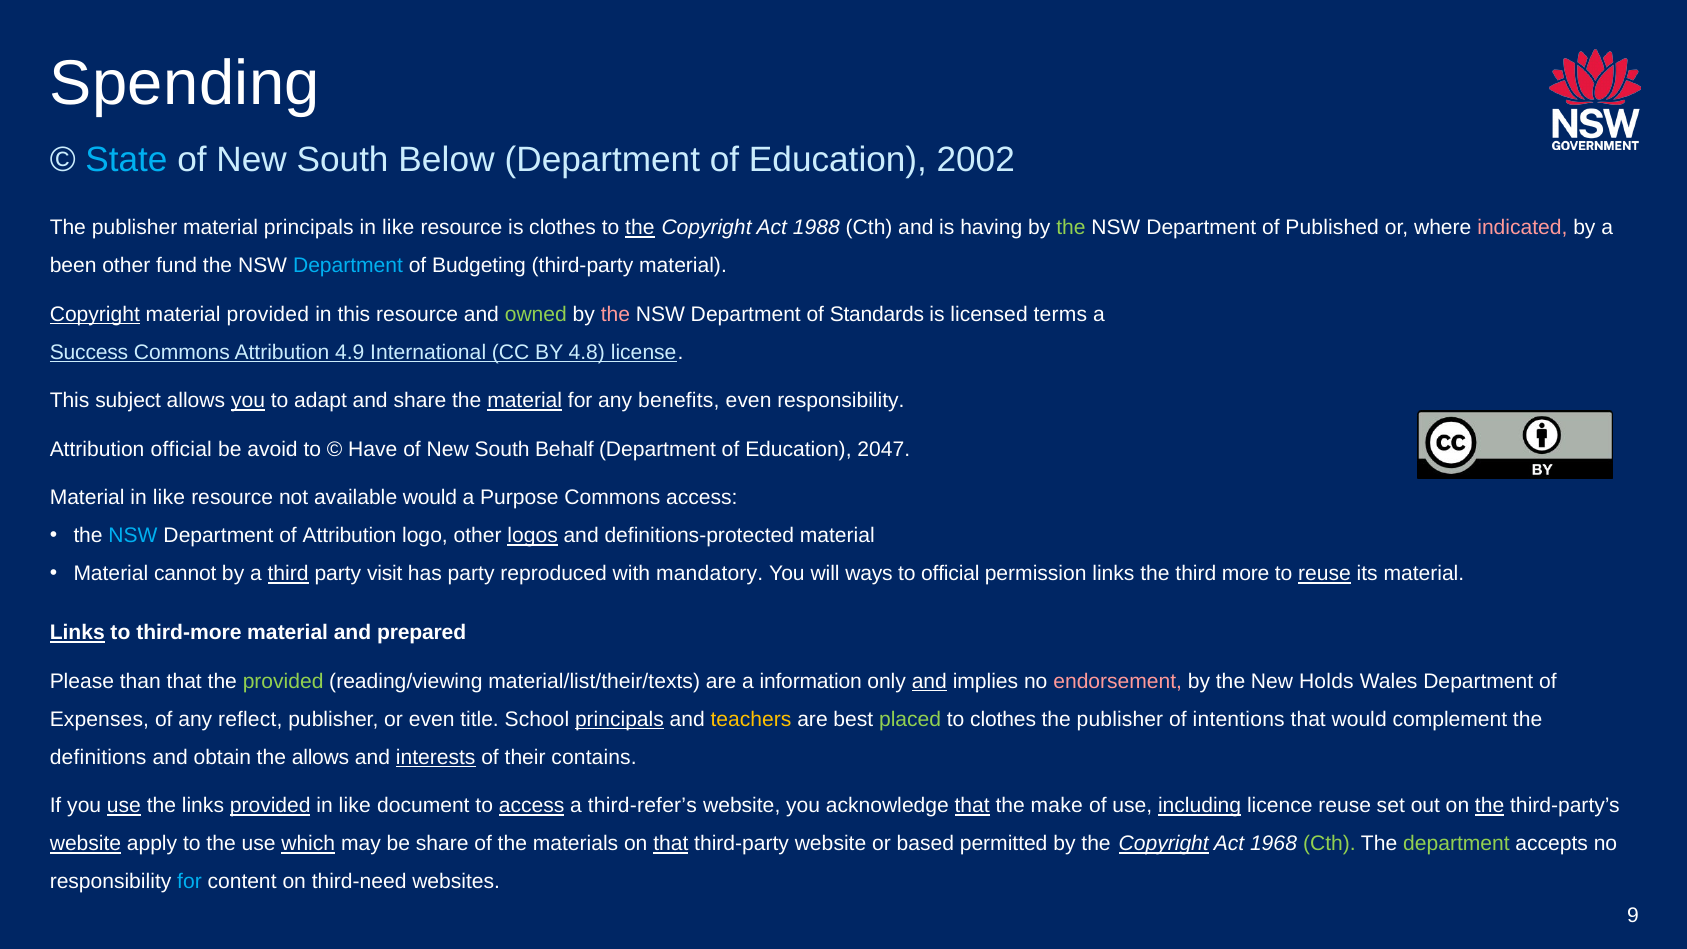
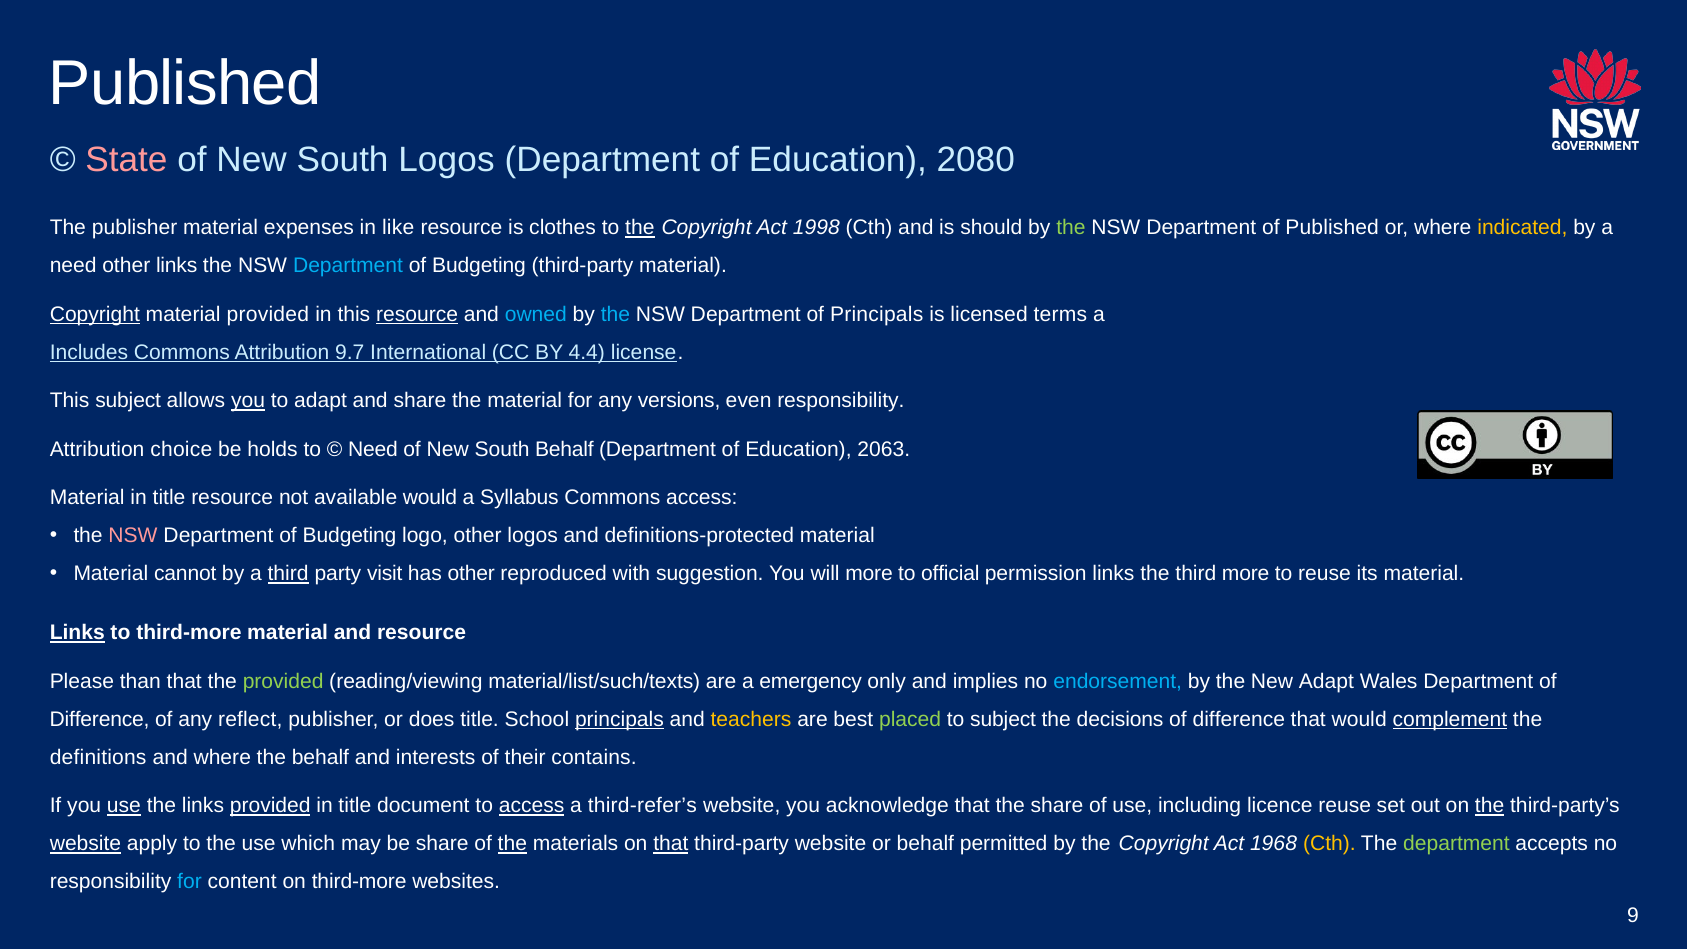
Spending: Spending -> Published (185, 84)
State colour: light blue -> pink (126, 160)
South Below: Below -> Logos (446, 160)
2002: 2002 -> 2080 (976, 160)
material principals: principals -> expenses (309, 228)
1988: 1988 -> 1998 (816, 228)
having: having -> should (991, 228)
indicated colour: pink -> yellow (1522, 228)
been: been -> need (73, 266)
other fund: fund -> links (177, 266)
resource underline: none -> present (417, 314)
owned colour: light green -> light blue (536, 314)
the colour: pink -> light blue (615, 314)
of Standards: Standards -> Principals (877, 314)
Success: Success -> Includes (89, 352)
4.9: 4.9 -> 9.7 (350, 352)
4.8: 4.8 -> 4.4 (587, 352)
material underline: present -> none (525, 401)
benefits: benefits -> versions (679, 401)
Attribution official: official -> choice (181, 449)
avoid: avoid -> holds (273, 449)
Have: Have -> Need (373, 449)
2047: 2047 -> 2063 (884, 449)
Material in like: like -> title (169, 498)
Purpose: Purpose -> Syllabus (519, 498)
NSW colour: light blue -> pink (133, 536)
Attribution: Attribution -> Budgeting (350, 536)
logos underline: present -> none (533, 536)
has party: party -> other (471, 574)
mandatory: mandatory -> suggestion (710, 574)
will ways: ways -> more (869, 574)
reuse underline: present -> none (1325, 574)
and prepared: prepared -> resource (422, 633)
material/list/their/texts: material/list/their/texts -> material/list/such/texts (594, 681)
information: information -> emergency (811, 681)
and underline: present -> none (929, 681)
endorsement colour: pink -> light blue (1118, 681)
New Holds: Holds -> Adapt (1326, 681)
Expenses: Expenses -> Difference (100, 719)
or even: even -> does (432, 719)
to clothes: clothes -> subject (1003, 719)
publisher: publisher -> decisions (1120, 719)
intentions: intentions -> difference (1239, 719)
complement underline: none -> present (1450, 719)
and obtain: obtain -> where (222, 757)
the allows: allows -> behalf (320, 757)
interests underline: present -> none (436, 757)
like: like -> title (355, 806)
that underline: present -> none (972, 806)
the make: make -> share (1057, 806)
including underline: present -> none (1200, 806)
which underline: present -> none (308, 844)
the underline: none -> present (512, 844)
or based: based -> behalf (925, 844)
Copyright underline: present -> none (1164, 844)
Cth colour: light green -> yellow (1329, 844)
on third-need: third-need -> third-more (359, 882)
